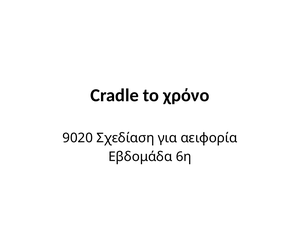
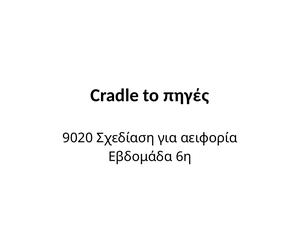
χρόνο: χρόνο -> πηγές (186, 95)
